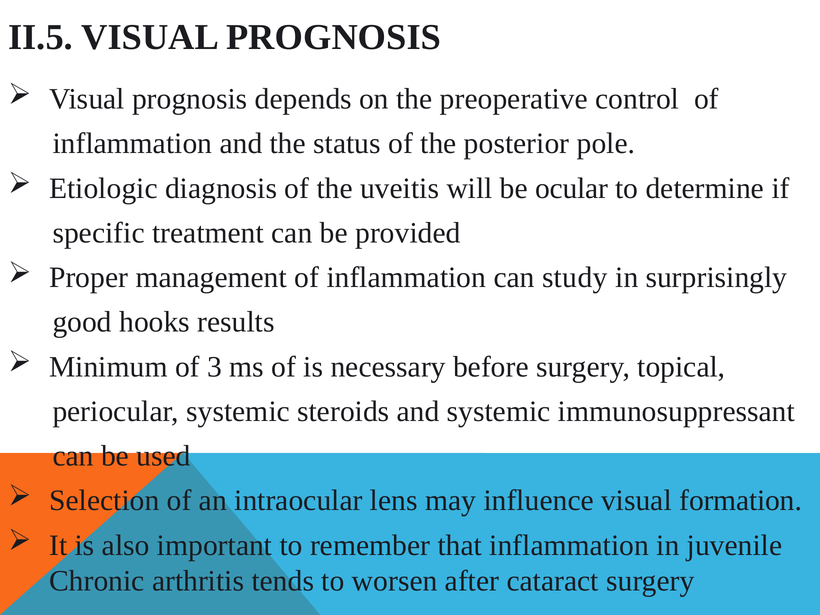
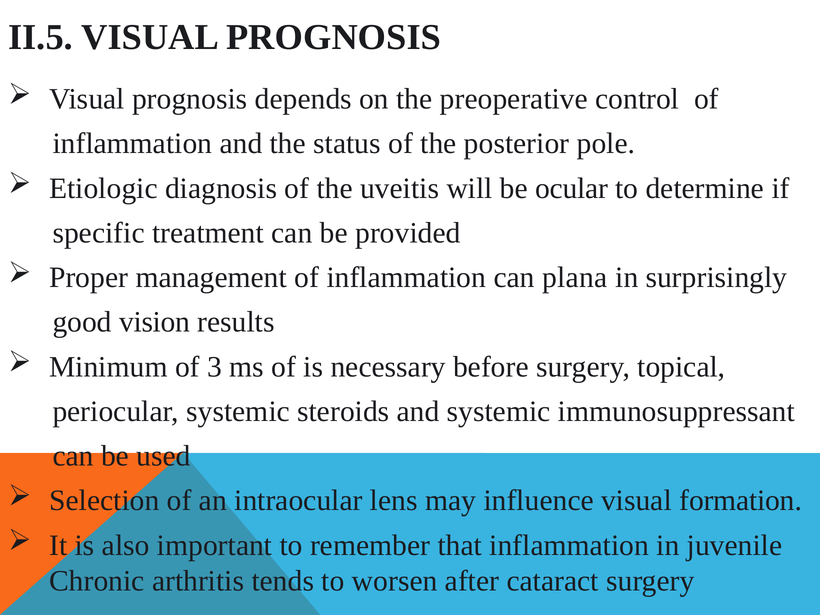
study: study -> plana (575, 278)
hooks: hooks -> vision (155, 322)
